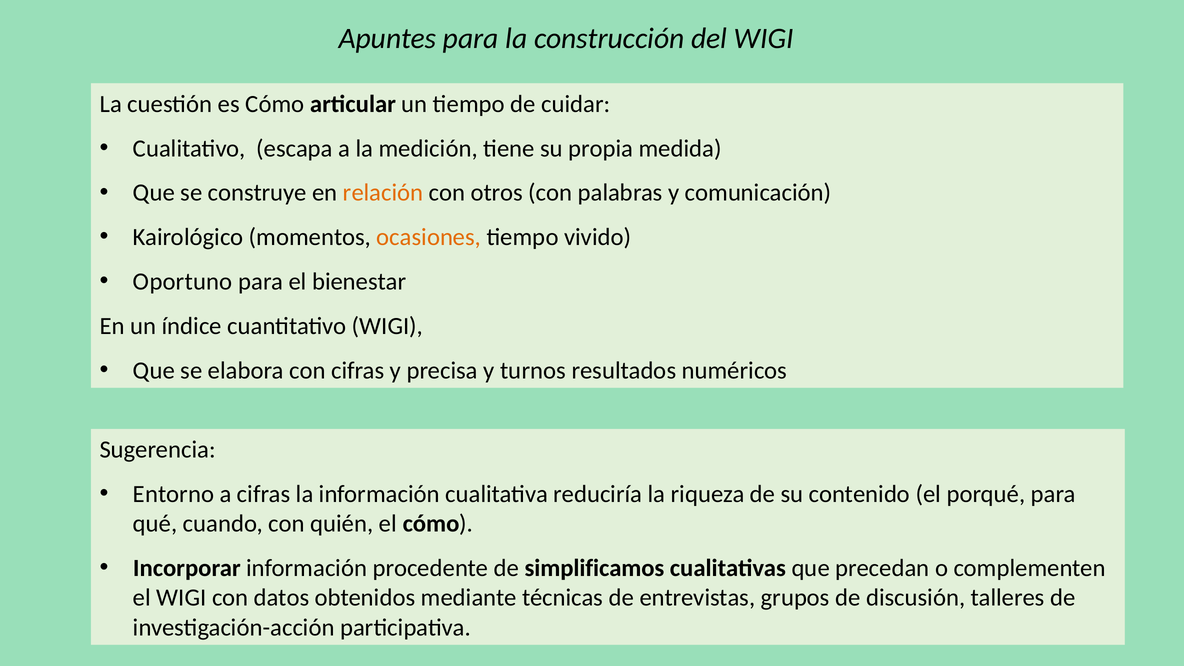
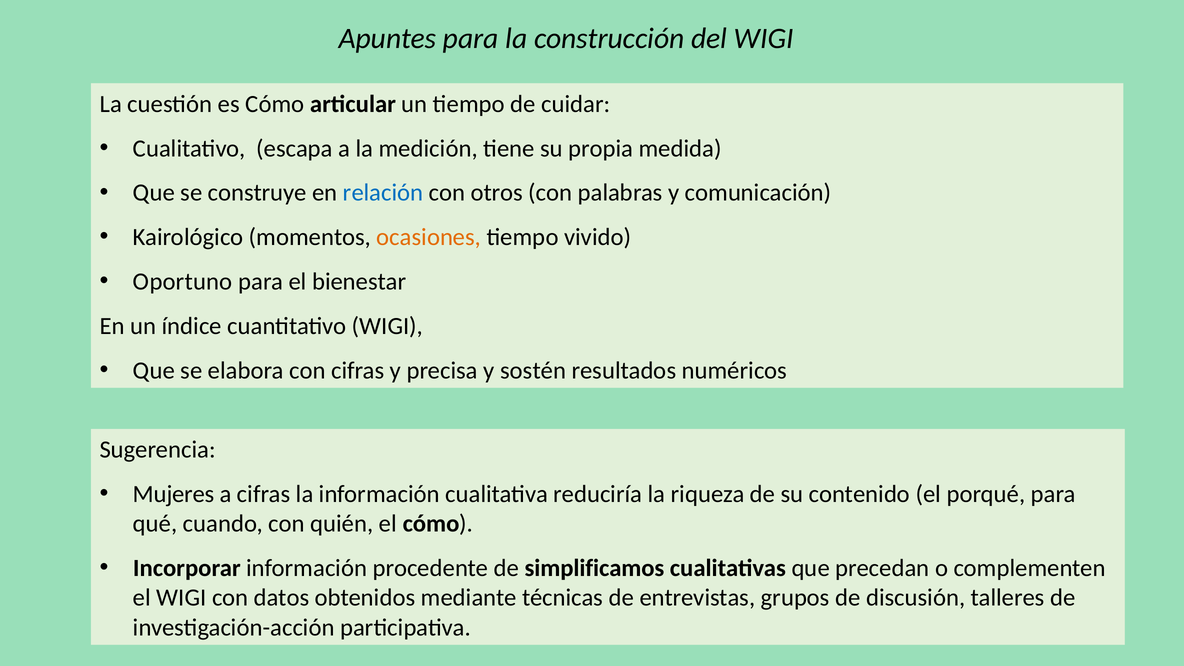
relación colour: orange -> blue (383, 193)
turnos: turnos -> sostén (533, 370)
Entorno: Entorno -> Mujeres (174, 494)
